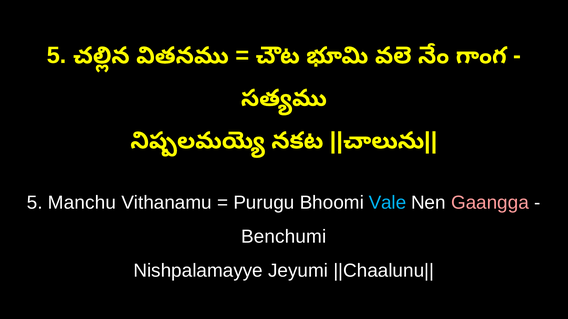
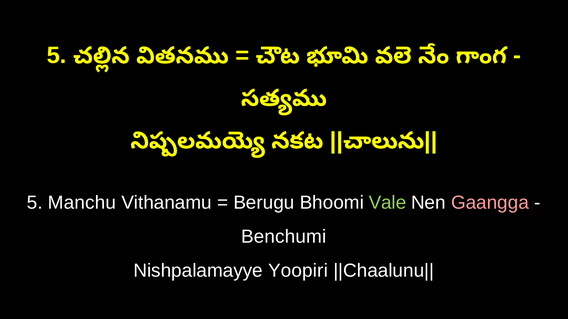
Purugu: Purugu -> Berugu (264, 203)
Vale colour: light blue -> light green (388, 203)
Jeyumi: Jeyumi -> Yoopiri (298, 271)
